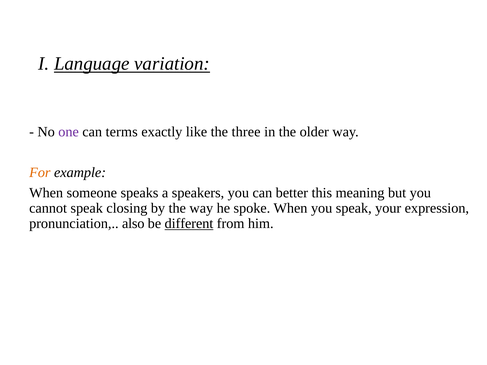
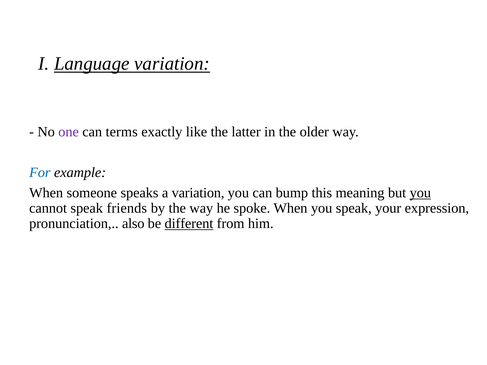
three: three -> latter (246, 132)
For colour: orange -> blue (40, 173)
a speakers: speakers -> variation (198, 193)
better: better -> bump (292, 193)
you underline: none -> present (420, 193)
closing: closing -> friends (127, 208)
